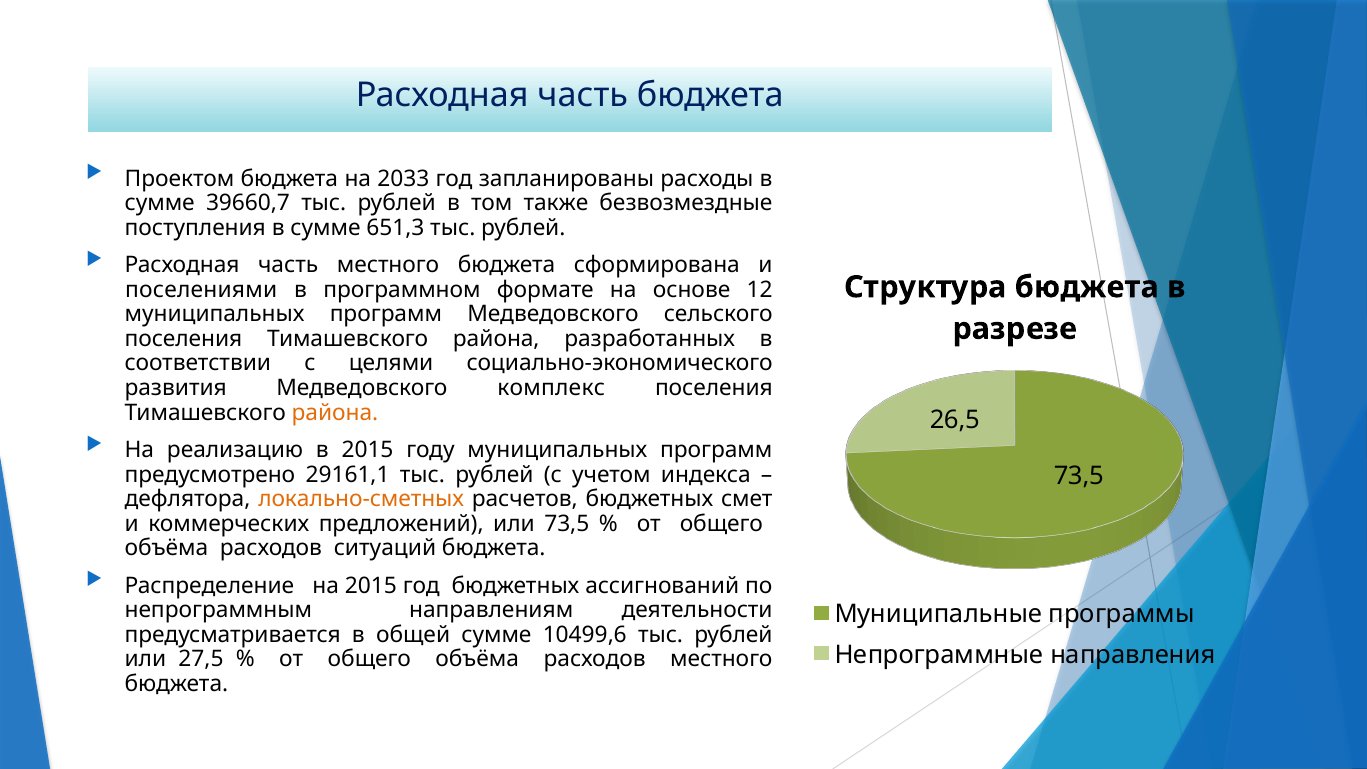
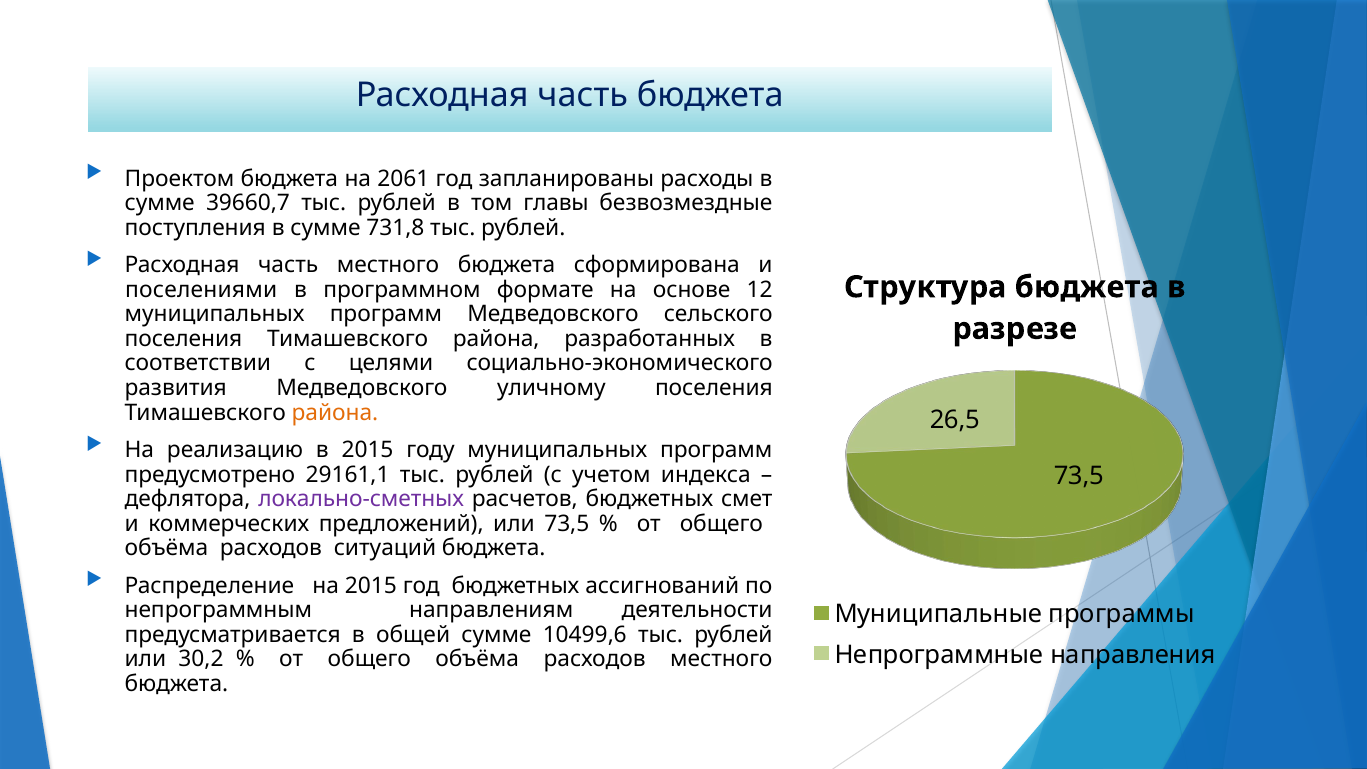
2033: 2033 -> 2061 (403, 179)
также: также -> главы (556, 203)
651,3: 651,3 -> 731,8 (395, 228)
комплекс: комплекс -> уличному (551, 388)
локально-сметных colour: orange -> purple (361, 499)
27,5: 27,5 -> 30,2 (201, 659)
